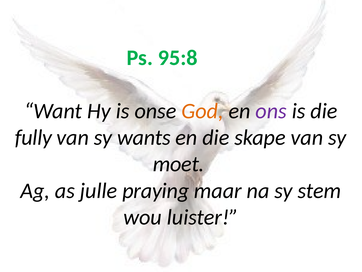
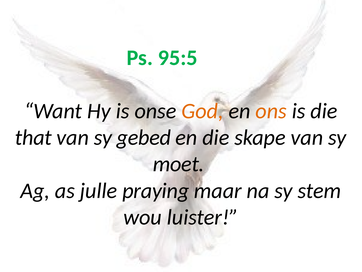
95:8: 95:8 -> 95:5 (178, 58)
ons colour: purple -> orange (271, 111)
fully: fully -> that (33, 137)
wants: wants -> gebed (144, 137)
